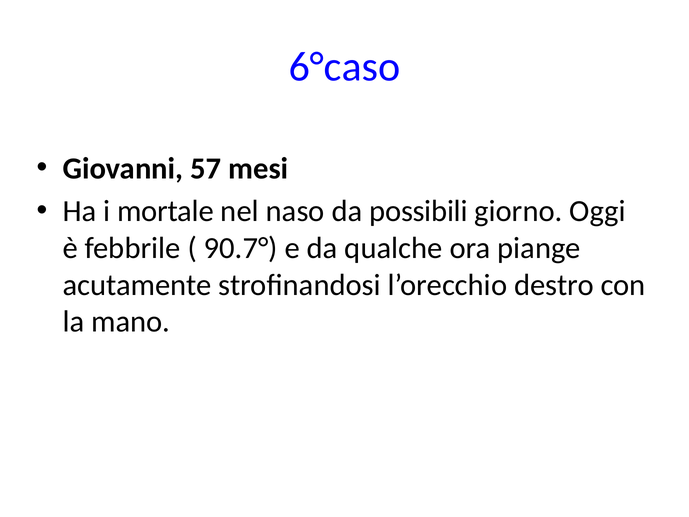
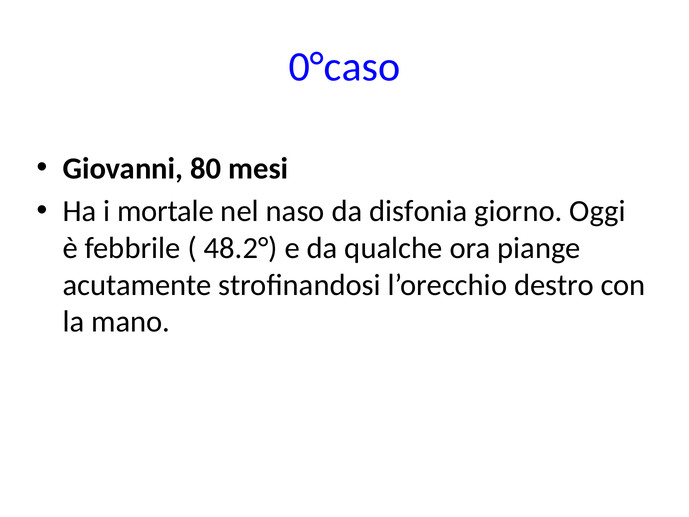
6°caso: 6°caso -> 0°caso (344, 67)
57: 57 -> 80 (206, 168)
possibili: possibili -> disfonia (418, 211)
90.7°: 90.7° -> 48.2° (241, 248)
